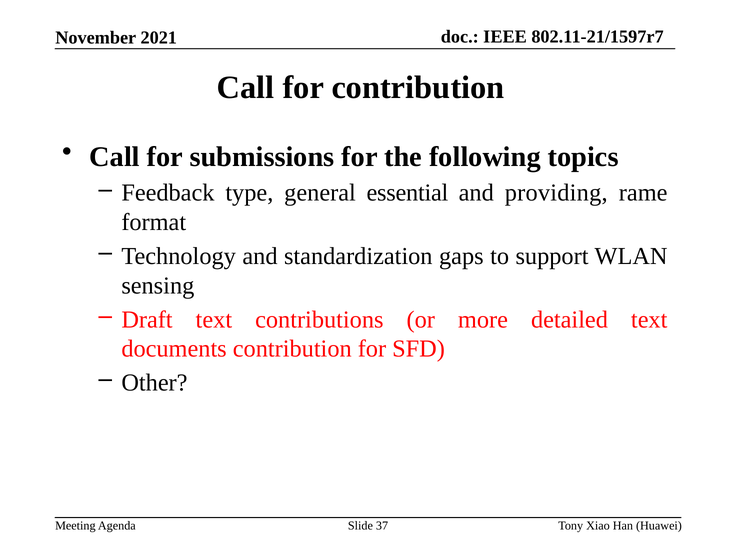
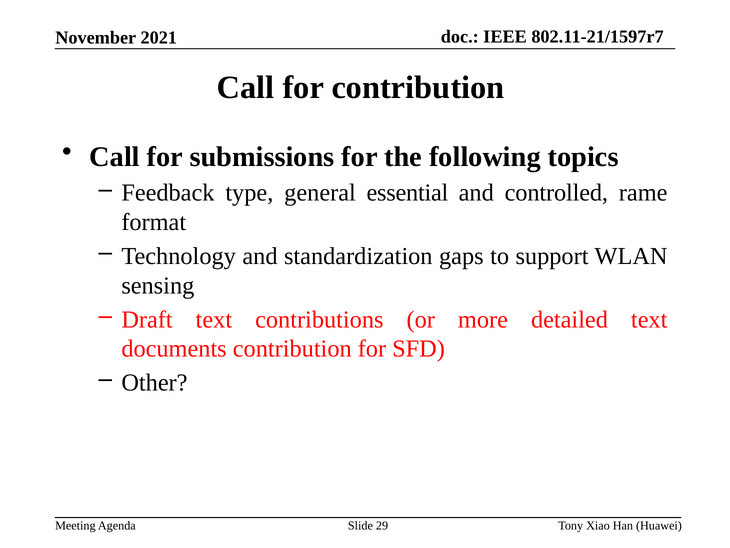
providing: providing -> controlled (556, 193)
37: 37 -> 29 (382, 525)
